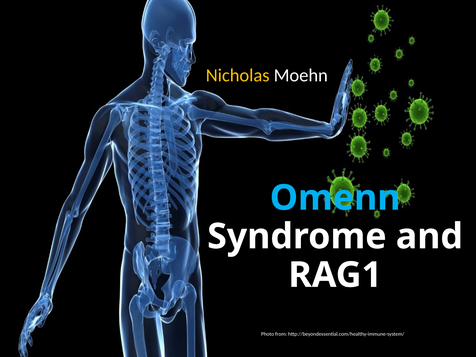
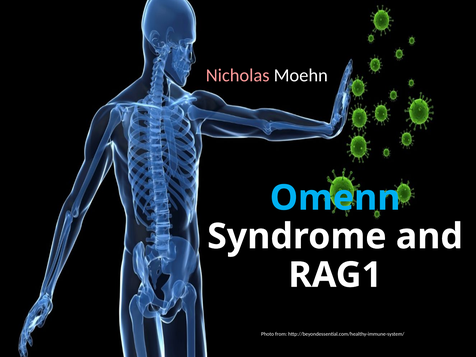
Nicholas colour: yellow -> pink (238, 76)
